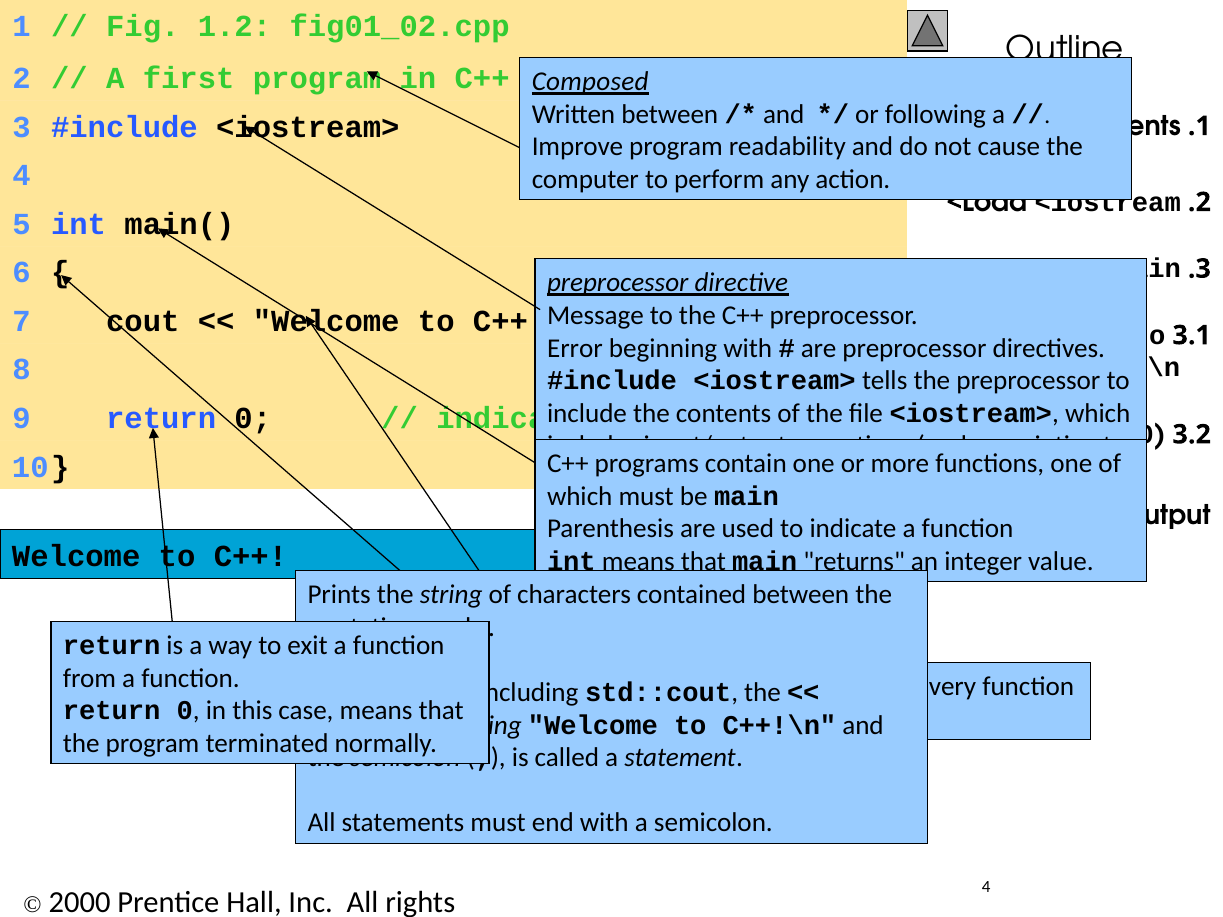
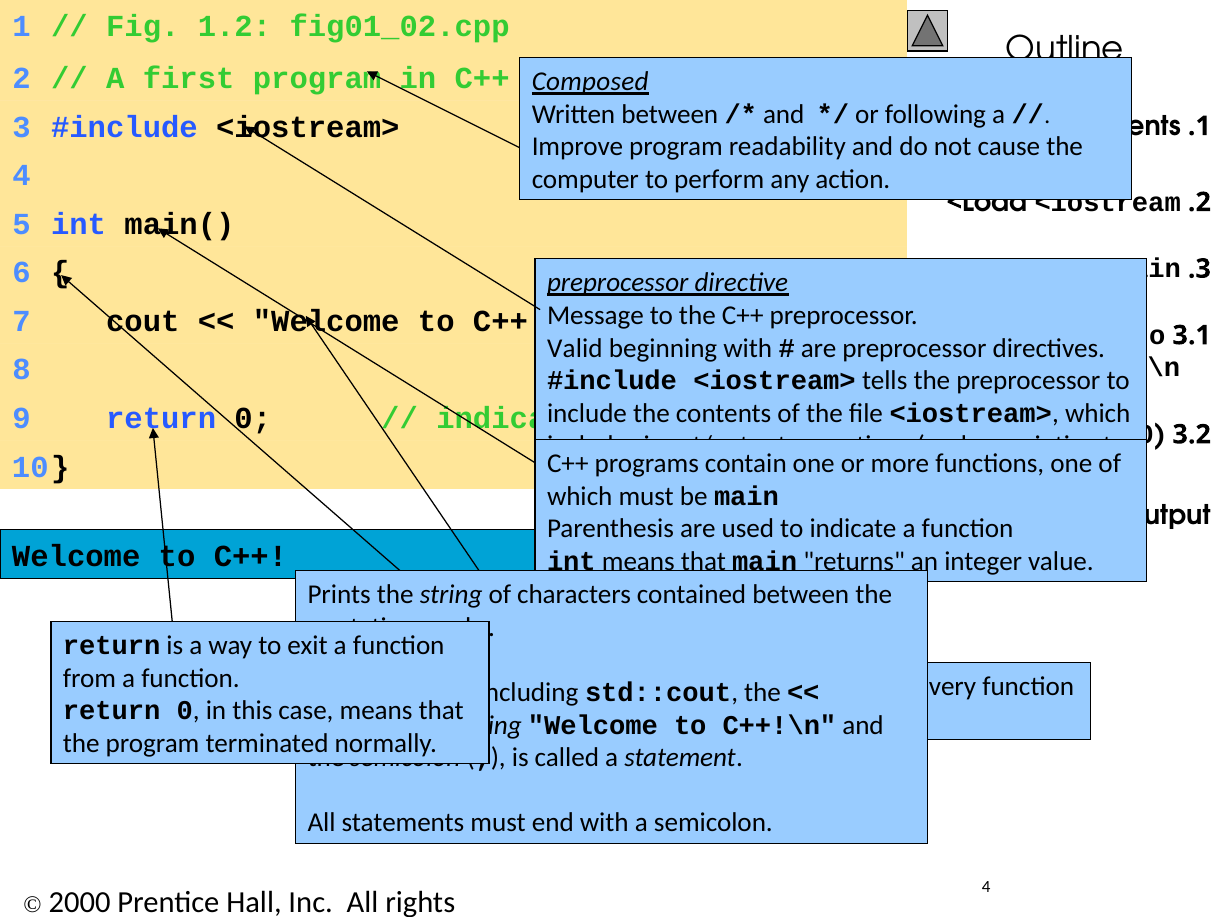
Error: Error -> Valid (575, 348)
